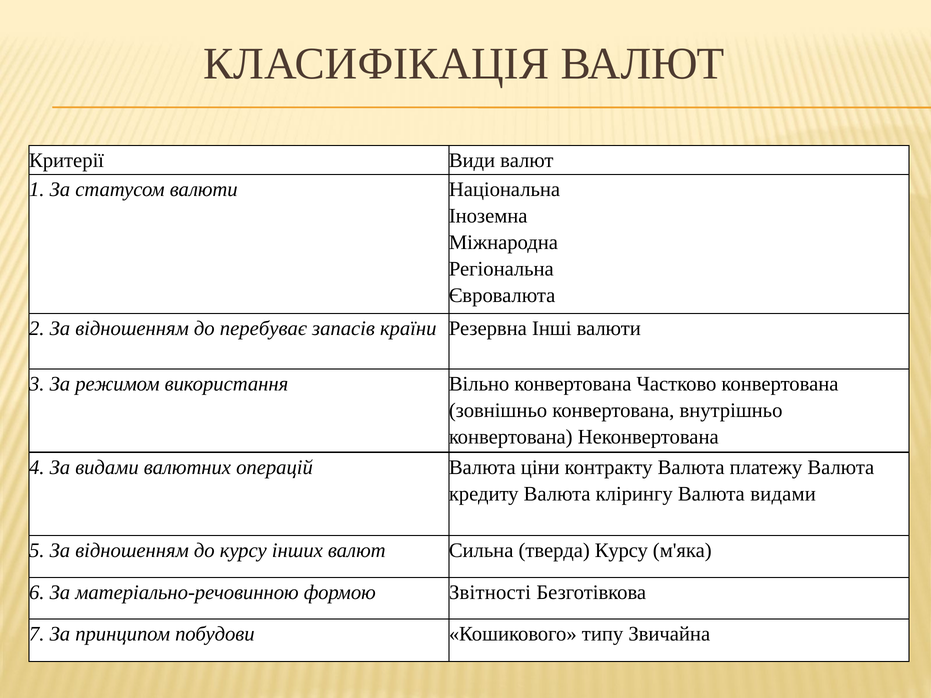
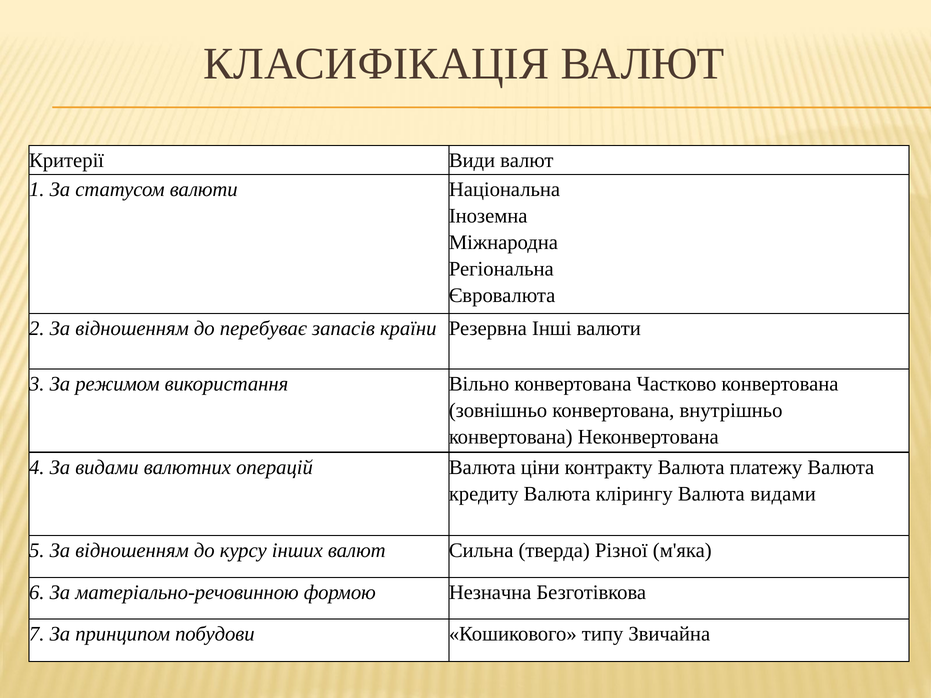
тверда Курсу: Курсу -> Різної (621, 551)
Звітності: Звітності -> Незначна (490, 593)
